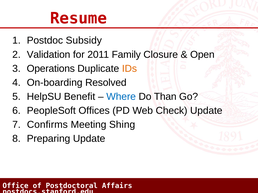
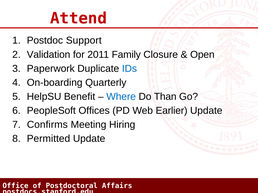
Resume: Resume -> Attend (79, 18)
Subsidy: Subsidy -> Support (84, 41)
Operations: Operations -> Paperwork (51, 69)
IDs colour: orange -> blue (129, 69)
Resolved: Resolved -> Quarterly (106, 83)
Check: Check -> Earlier (172, 111)
Shing: Shing -> Hiring (122, 125)
Preparing: Preparing -> Permitted (48, 139)
